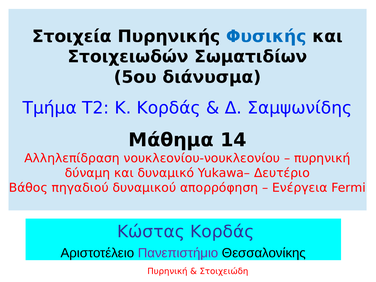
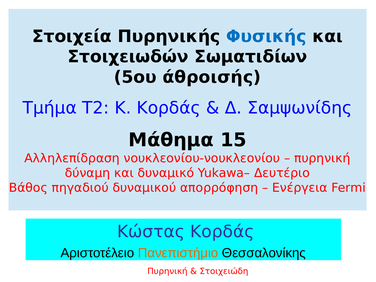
διάνυσμα: διάνυσμα -> άθροισής (212, 77)
14: 14 -> 15 (233, 140)
Πανεπιστήμιο colour: purple -> orange (178, 253)
